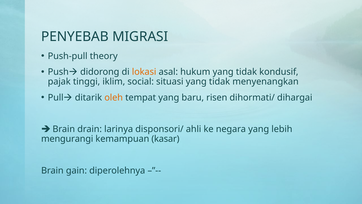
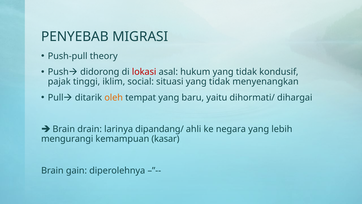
lokasi colour: orange -> red (144, 72)
risen: risen -> yaitu (217, 97)
disponsori/: disponsori/ -> dipandang/ (160, 129)
